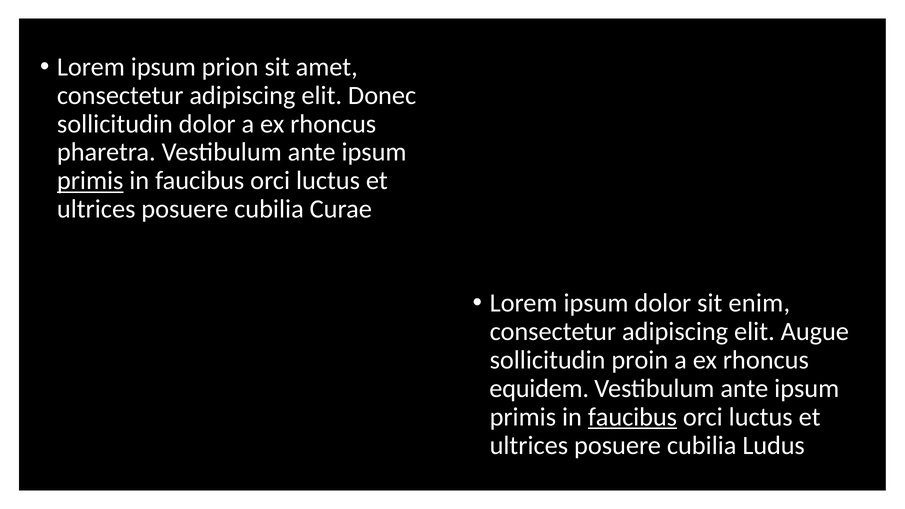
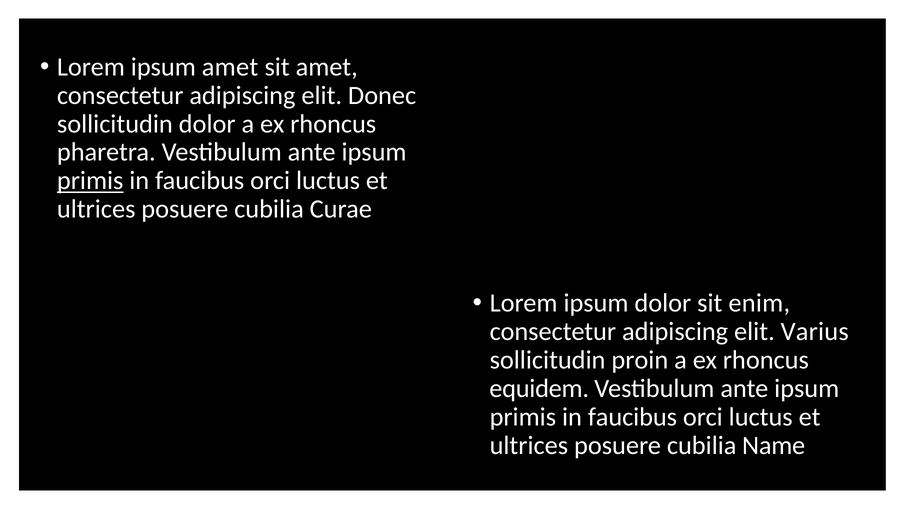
ipsum prion: prion -> amet (230, 67)
Augue: Augue -> Varius (815, 332)
faucibus underline: present -> none (632, 417)
Ludus: Ludus -> Name (774, 446)
